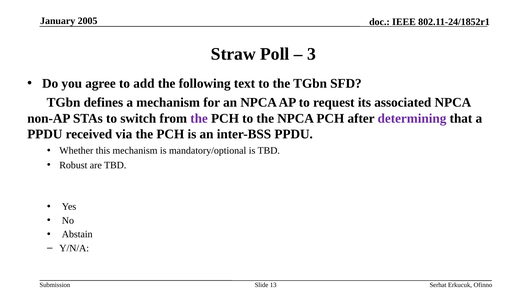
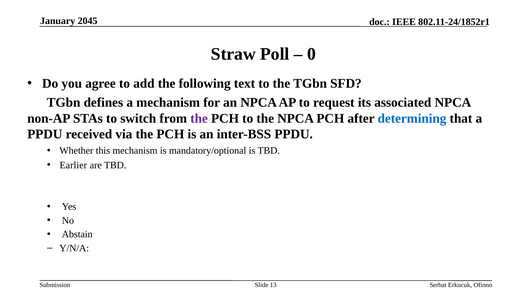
2005: 2005 -> 2045 (88, 21)
3: 3 -> 0 (311, 54)
determining colour: purple -> blue (412, 118)
Robust: Robust -> Earlier (73, 165)
